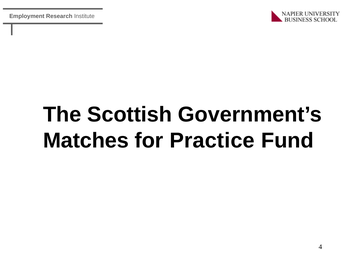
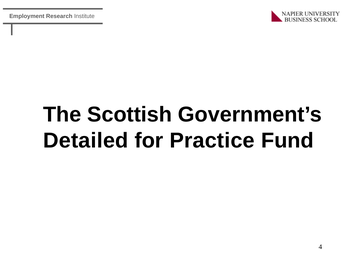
Matches: Matches -> Detailed (86, 140)
